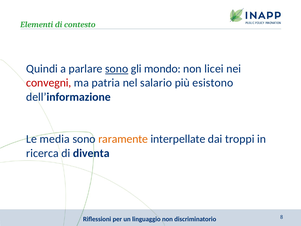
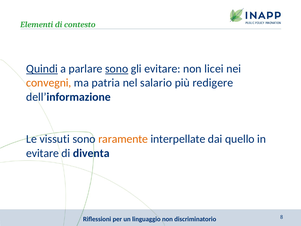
Quindi underline: none -> present (42, 69)
gli mondo: mondo -> evitare (162, 69)
convegni colour: red -> orange (49, 83)
esistono: esistono -> redigere (213, 83)
media: media -> vissuti (55, 139)
troppi: troppi -> quello (240, 139)
ricerca: ricerca -> evitare (43, 153)
